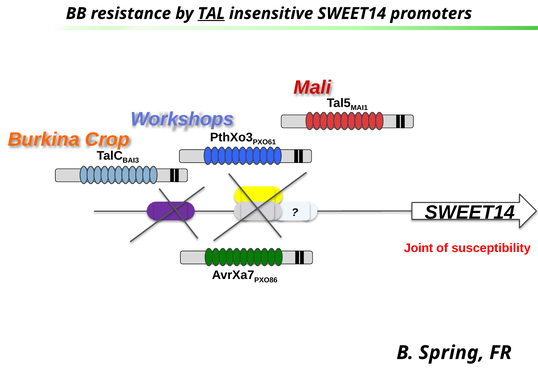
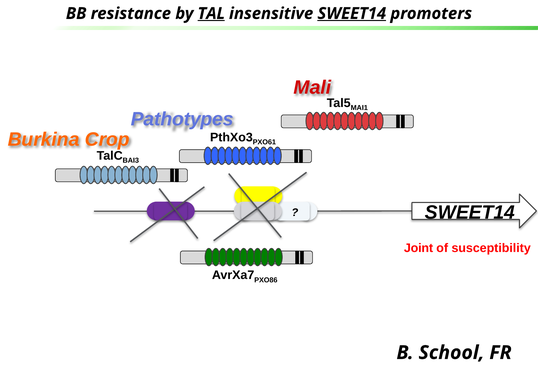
SWEET14 underline: none -> present (352, 14)
Workshops: Workshops -> Pathotypes (182, 119)
Spring: Spring -> School (451, 353)
